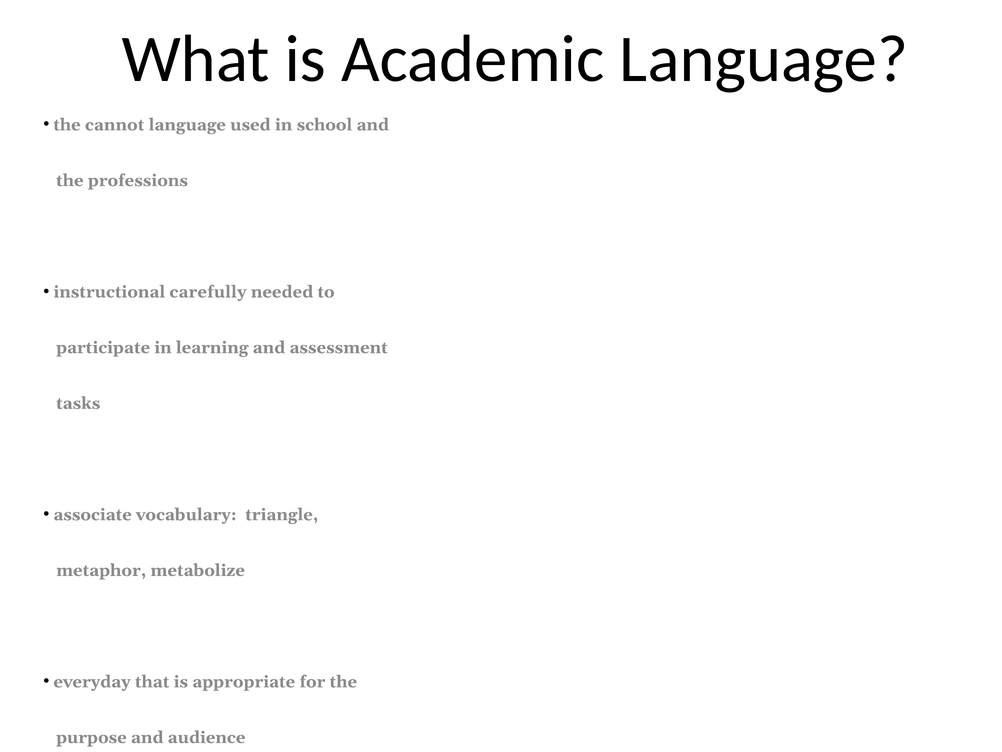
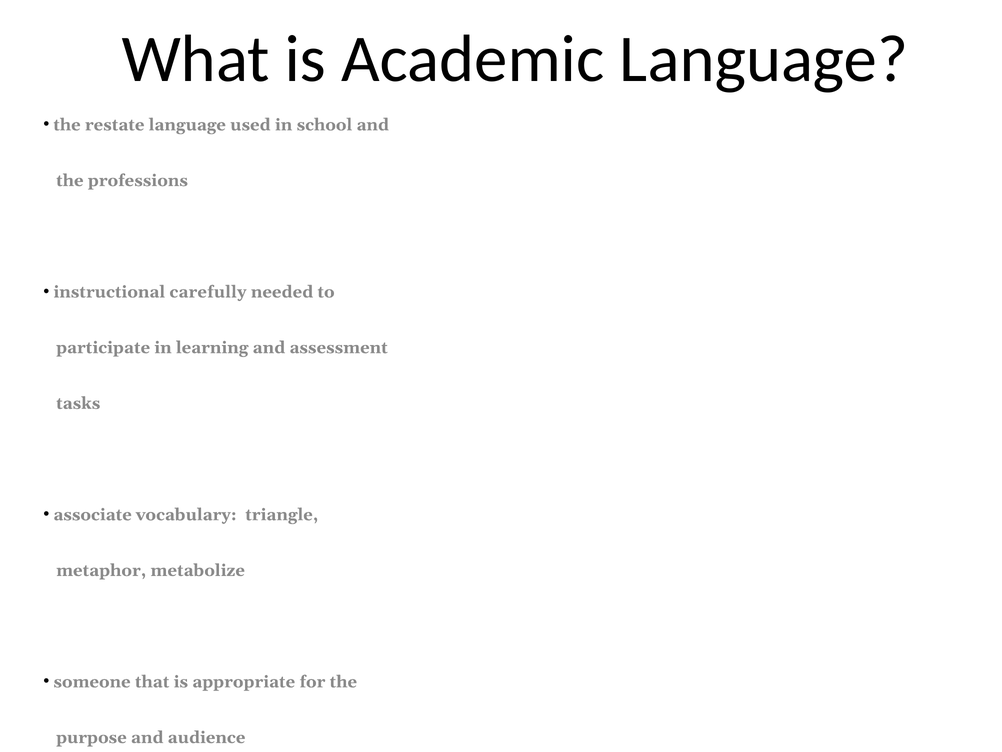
cannot: cannot -> restate (115, 125)
everyday: everyday -> someone (92, 681)
